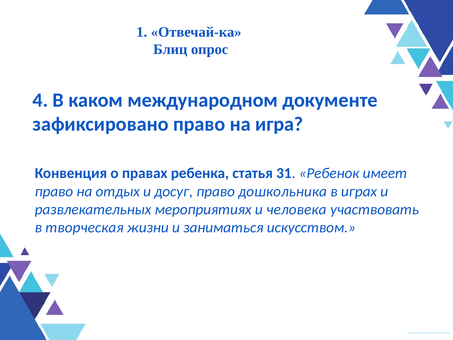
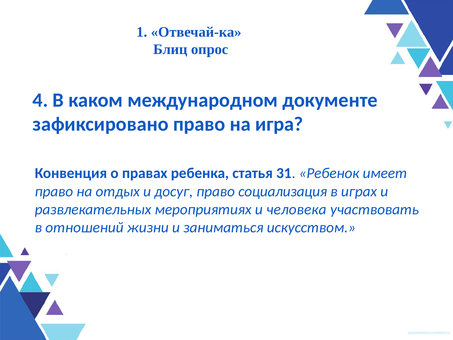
дошкольника: дошкольника -> социализация (283, 191)
творческая: творческая -> отношений (84, 228)
